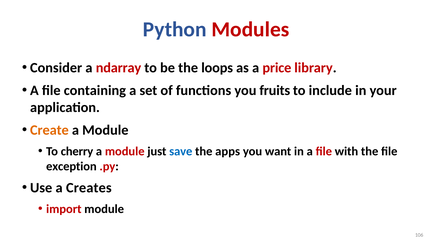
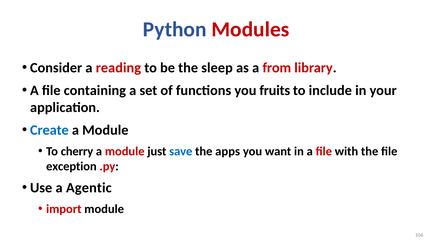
ndarray: ndarray -> reading (118, 68)
loops: loops -> sleep (217, 68)
price: price -> from (277, 68)
Create colour: orange -> blue (49, 130)
Creates: Creates -> Agentic (89, 188)
